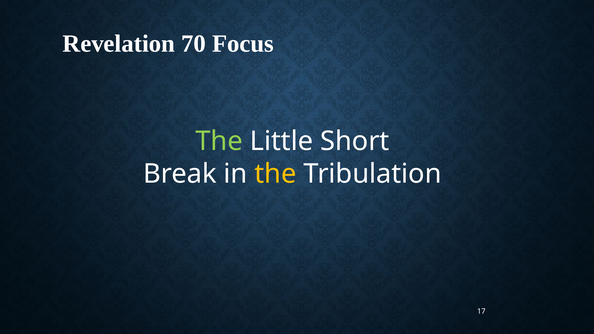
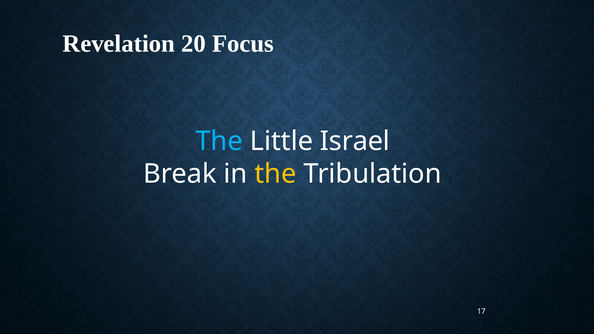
70: 70 -> 20 (194, 44)
The colour: light green -> light blue (219, 141)
Short: Short -> Israel (355, 141)
